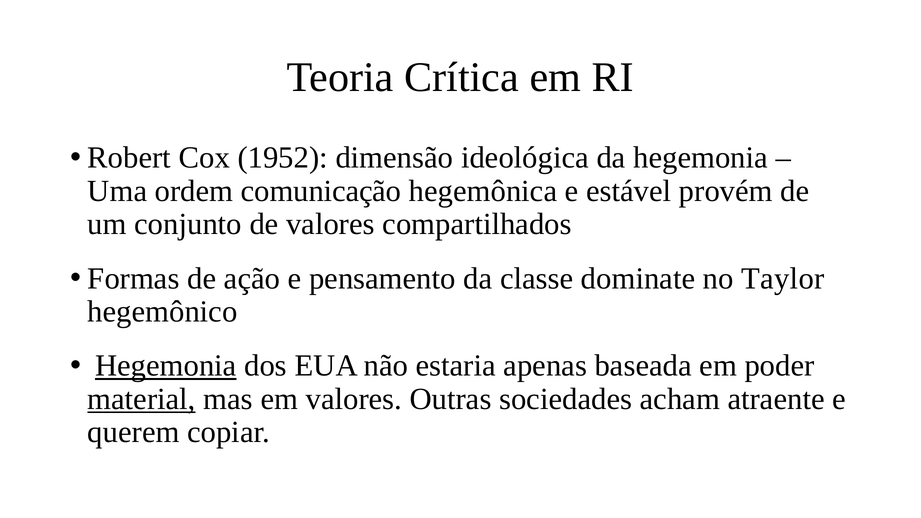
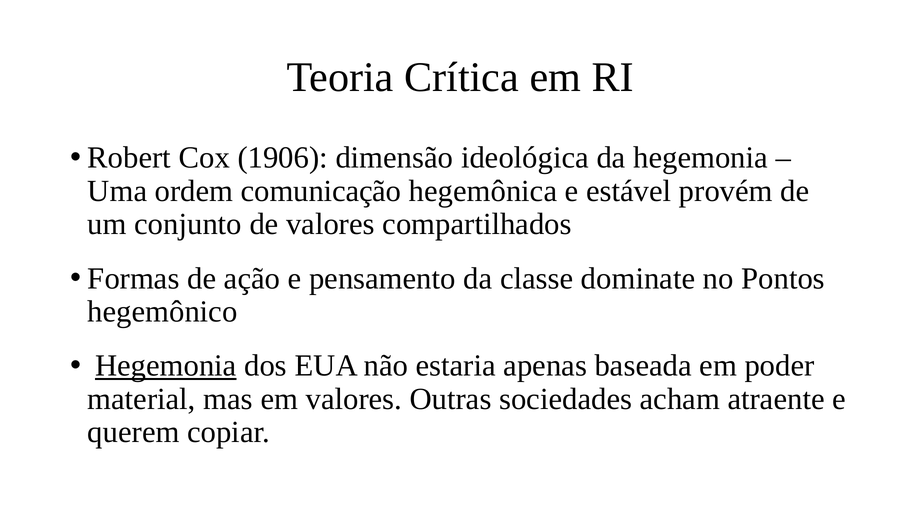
1952: 1952 -> 1906 (283, 158)
Taylor: Taylor -> Pontos (783, 278)
material underline: present -> none (142, 399)
